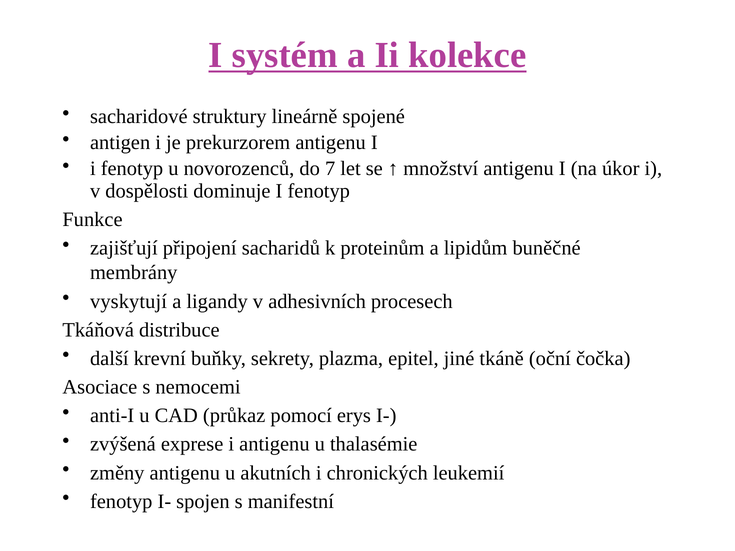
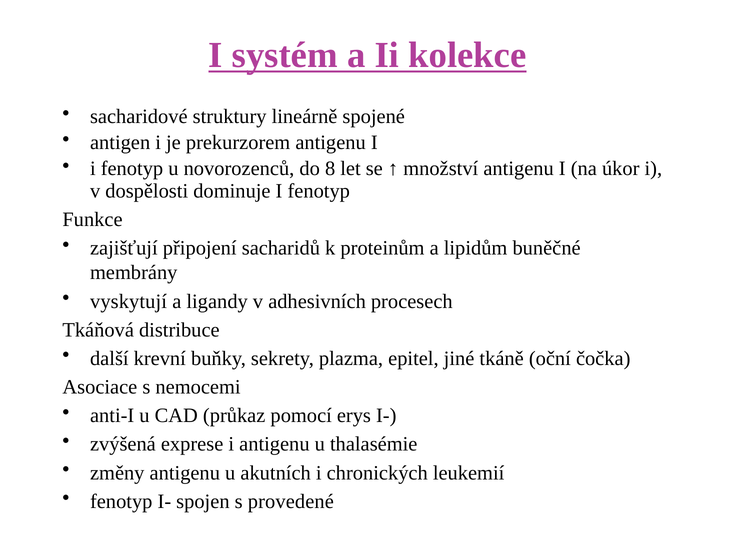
7: 7 -> 8 (330, 169)
manifestní: manifestní -> provedené (291, 502)
